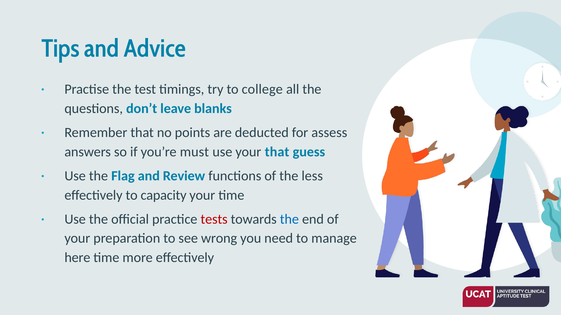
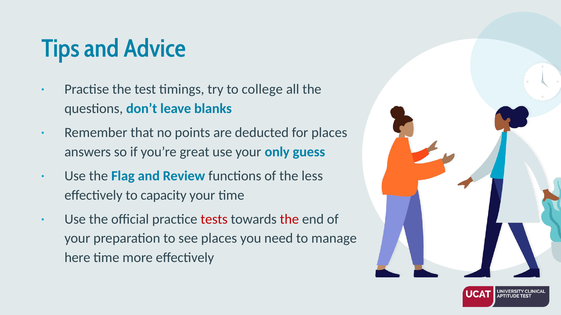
for assess: assess -> places (329, 133)
must: must -> great (195, 152)
your that: that -> only (277, 152)
the colour: blue -> red (289, 219)
see wrong: wrong -> places (219, 239)
